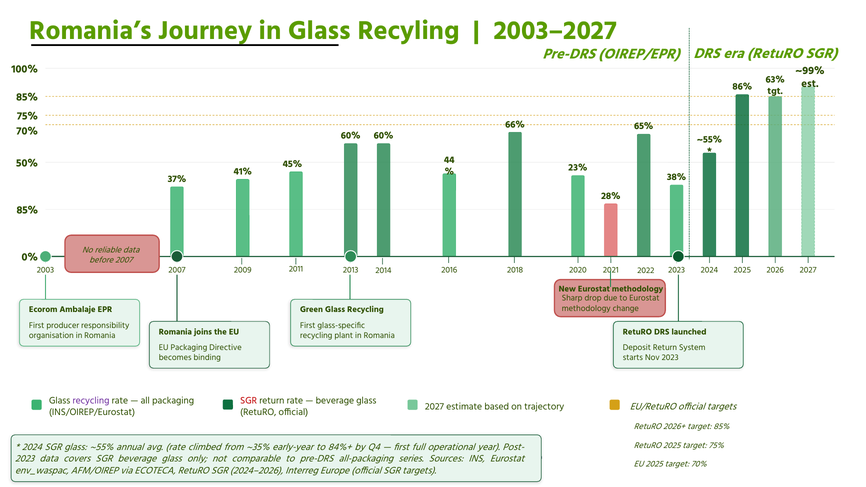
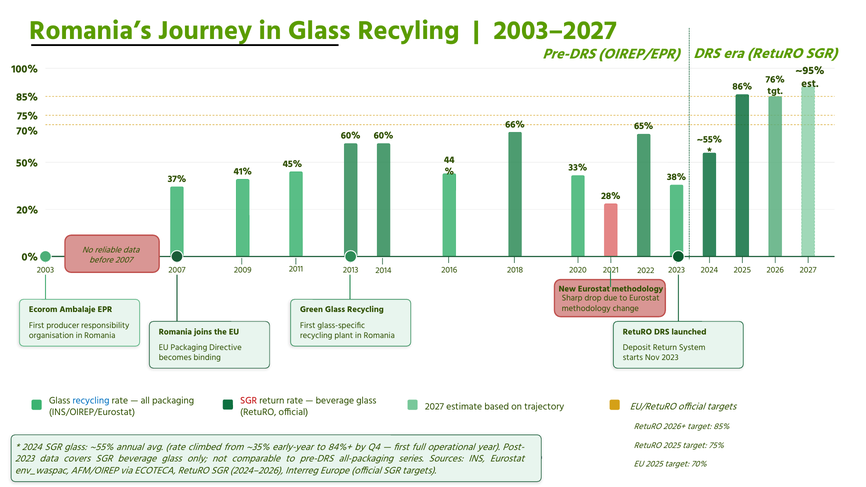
~99%: ~99% -> ~95% (810, 71)
63%: 63% -> 76% (775, 80)
23%: 23% -> 33% (578, 168)
85%: 85% -> 20% (27, 210)
recycling colour: purple -> blue (91, 401)
